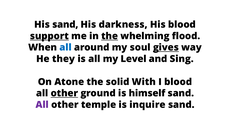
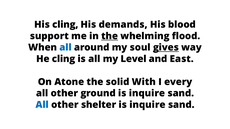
His sand: sand -> cling (65, 25)
darkness: darkness -> demands (123, 25)
support underline: present -> none (49, 36)
He they: they -> cling (64, 59)
Sing: Sing -> East (182, 59)
I blood: blood -> every (178, 82)
other underline: present -> none (64, 94)
ground is himself: himself -> inquire (147, 94)
All colour: purple -> blue (42, 105)
temple: temple -> shelter (99, 105)
